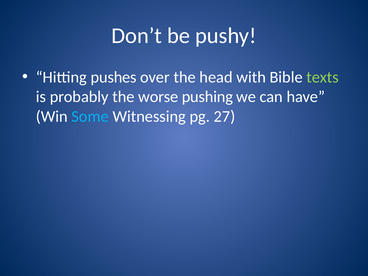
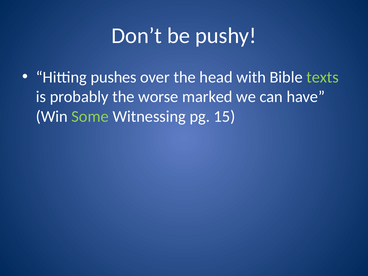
pushing: pushing -> marked (207, 97)
Some colour: light blue -> light green (90, 116)
27: 27 -> 15 (224, 116)
